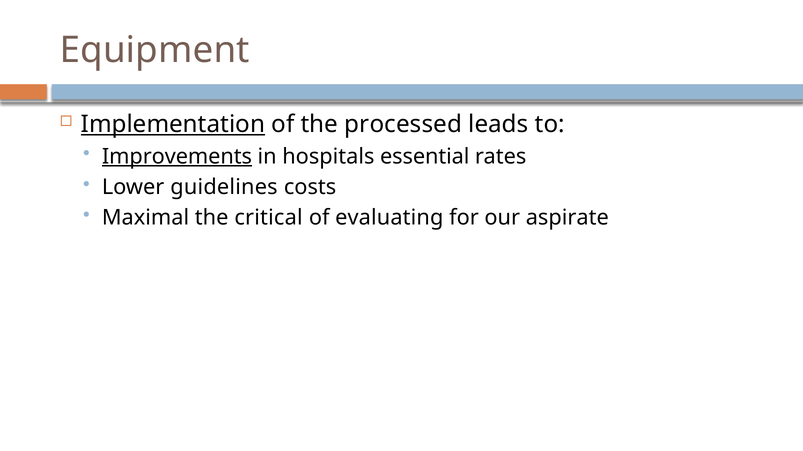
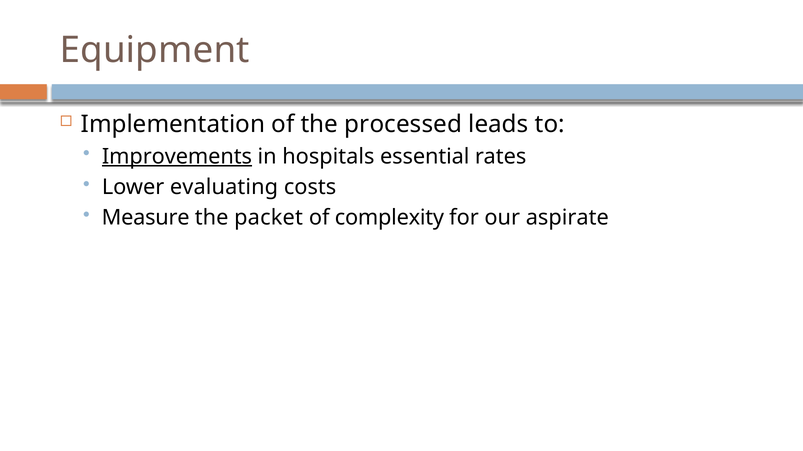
Implementation underline: present -> none (173, 125)
guidelines: guidelines -> evaluating (224, 187)
Maximal: Maximal -> Measure (146, 218)
critical: critical -> packet (269, 218)
evaluating: evaluating -> complexity (389, 218)
